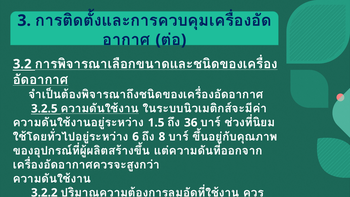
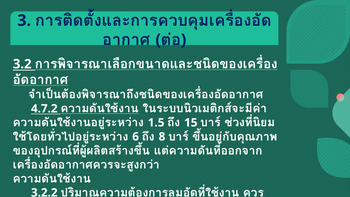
3.2.5: 3.2.5 -> 4.7.2 (44, 109)
36: 36 -> 15 (191, 123)
